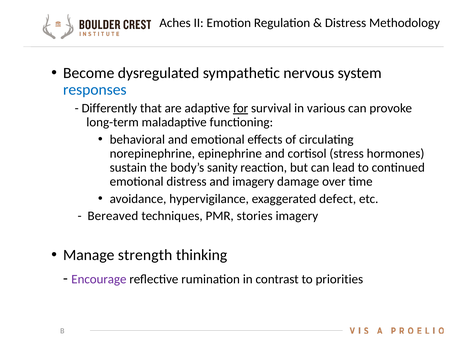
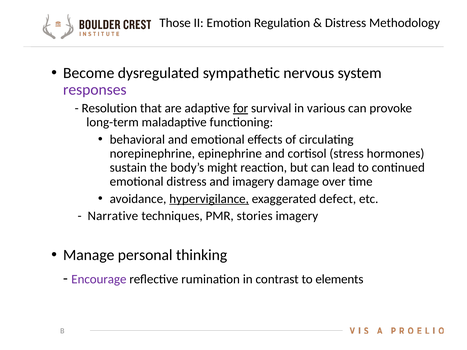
Aches: Aches -> Those (175, 23)
responses colour: blue -> purple (95, 90)
Differently: Differently -> Resolution (109, 108)
sanity: sanity -> might (222, 168)
hypervigilance underline: none -> present (209, 199)
Bereaved: Bereaved -> Narrative (113, 216)
strength: strength -> personal (145, 255)
priorities: priorities -> elements (339, 279)
